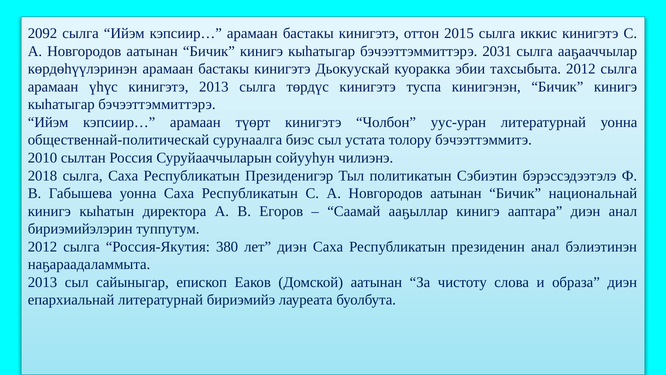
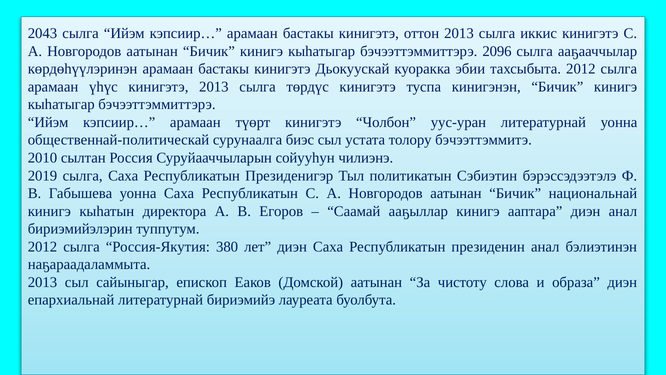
2092: 2092 -> 2043 (43, 33)
оттон 2015: 2015 -> 2013 (459, 33)
2031: 2031 -> 2096 (497, 51)
2018: 2018 -> 2019 (43, 175)
